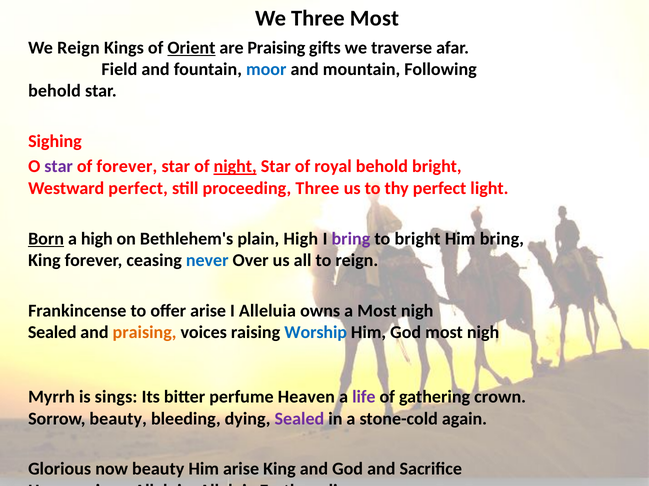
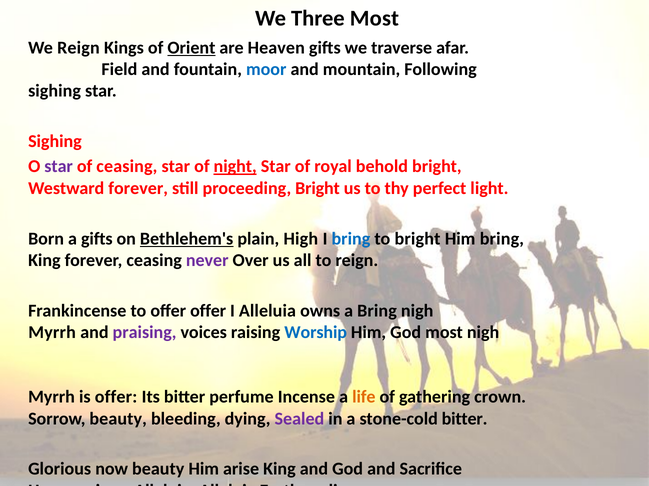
are Praising: Praising -> Heaven (276, 48)
behold: behold -> sighing (55, 91)
of forever: forever -> ceasing (127, 167)
Westward perfect: perfect -> forever (138, 188)
proceeding Three: Three -> Bright (318, 188)
Born underline: present -> none (46, 239)
a high: high -> gifts (97, 239)
Bethlehem's underline: none -> present (187, 239)
bring colour: purple -> blue (351, 239)
never colour: blue -> purple (207, 261)
offer arise: arise -> offer (208, 311)
a Most: Most -> Bring (377, 311)
Sealed: Sealed -> Myrrh (52, 333)
praising colour: orange -> purple (145, 333)
is sings: sings -> offer (116, 398)
perfume Heaven: Heaven -> Incense (306, 398)
life colour: purple -> orange (364, 398)
stone-cold again: again -> bitter (465, 419)
